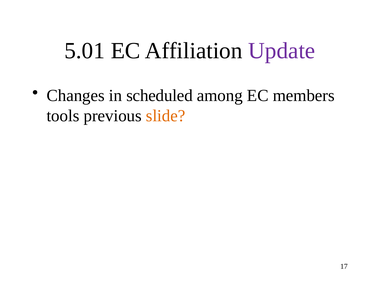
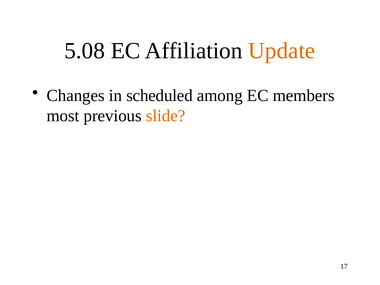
5.01: 5.01 -> 5.08 (85, 51)
Update colour: purple -> orange (282, 51)
tools: tools -> most (63, 116)
